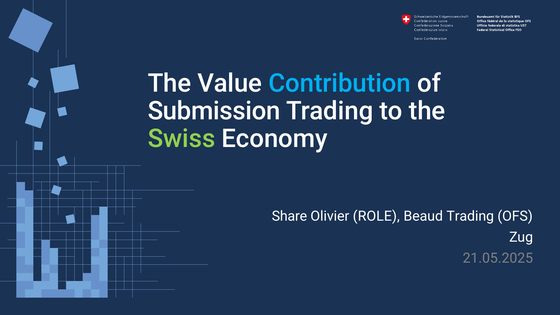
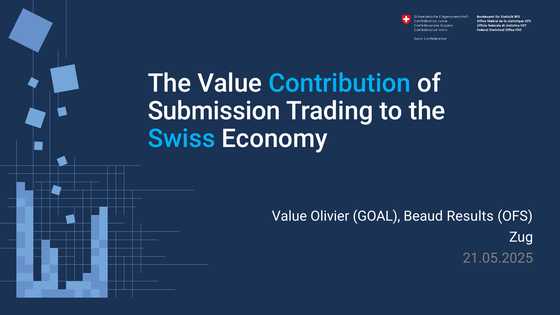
Swiss colour: light green -> light blue (181, 139)
Share: Share -> Value (289, 216)
ROLE: ROLE -> GOAL (376, 216)
Beaud Trading: Trading -> Results (470, 216)
